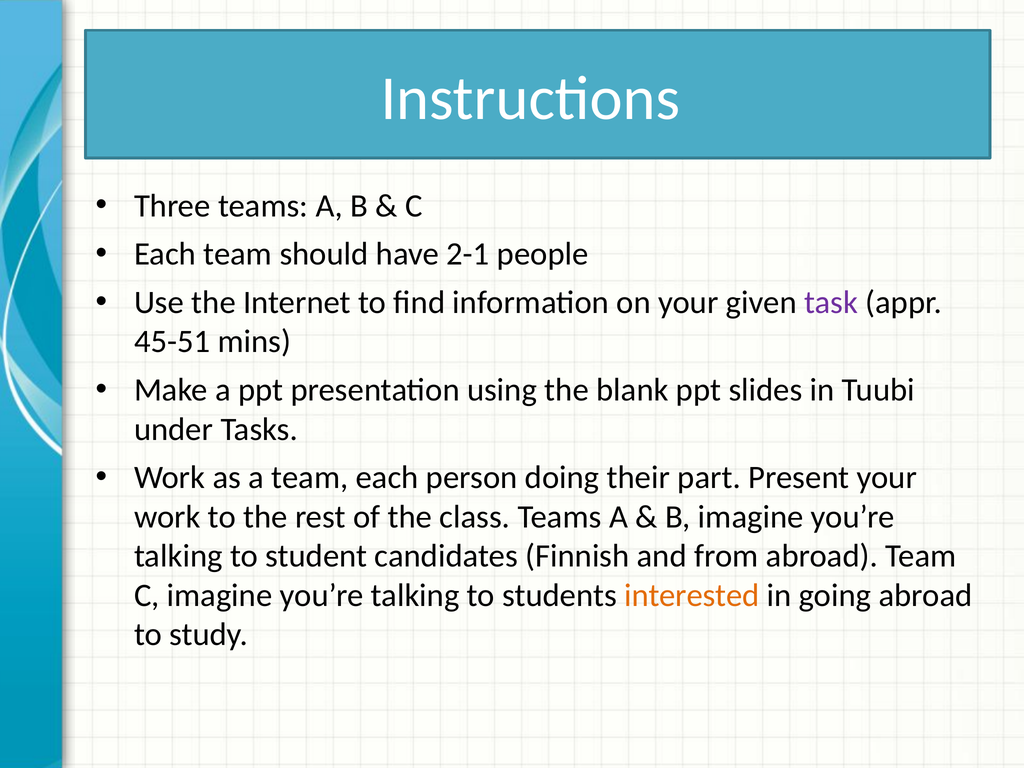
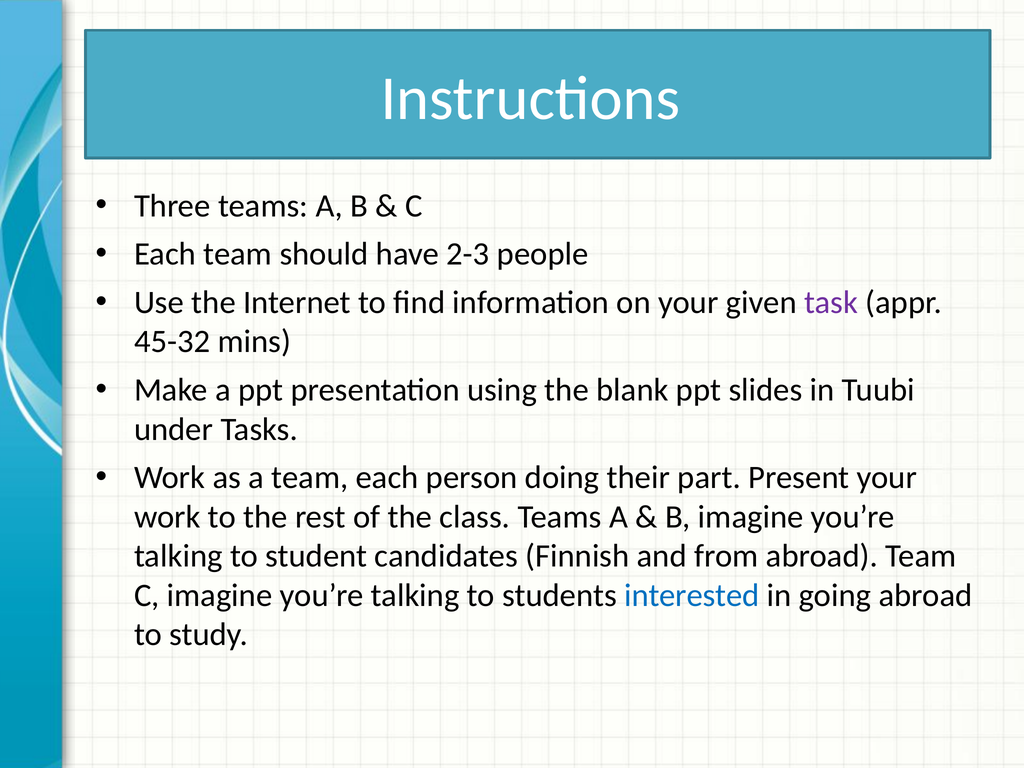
2-1: 2-1 -> 2-3 (468, 254)
45-51: 45-51 -> 45-32 (172, 342)
interested colour: orange -> blue (692, 595)
